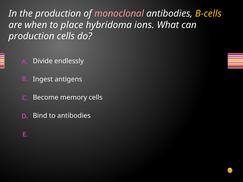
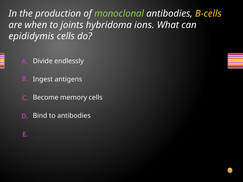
monoclonal colour: pink -> light green (119, 14)
place: place -> joints (72, 25)
production: production -> epididymis (31, 36)
